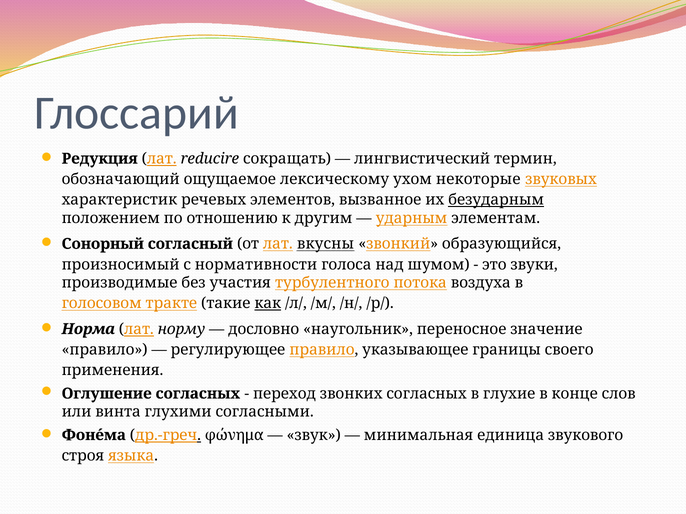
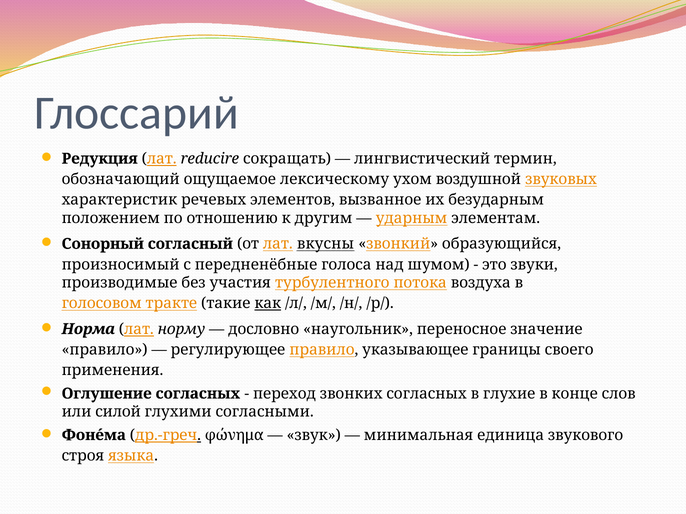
некоторые: некоторые -> воздушной (478, 179)
безударным underline: present -> none (496, 200)
нормативности: нормативности -> передненёбные (256, 265)
винта: винта -> силой (118, 412)
